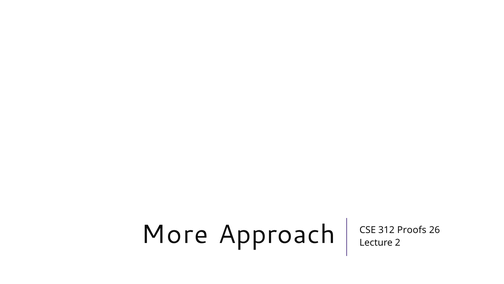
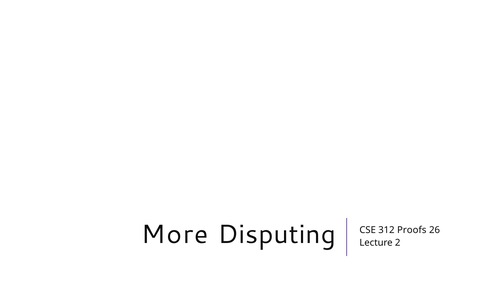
Approach: Approach -> Disputing (277, 234)
